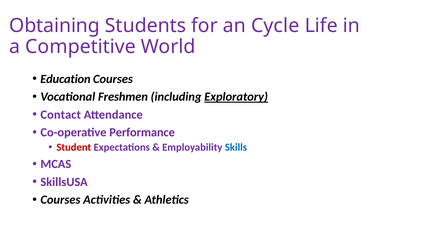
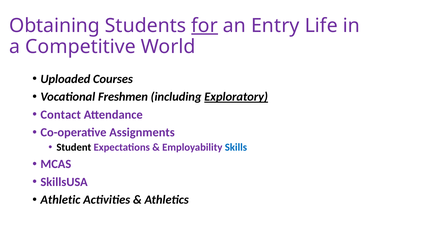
for underline: none -> present (205, 26)
Cycle: Cycle -> Entry (275, 26)
Education: Education -> Uploaded (65, 79)
Performance: Performance -> Assignments (142, 132)
Student colour: red -> black (74, 147)
Courses: Courses -> Athletic (60, 200)
